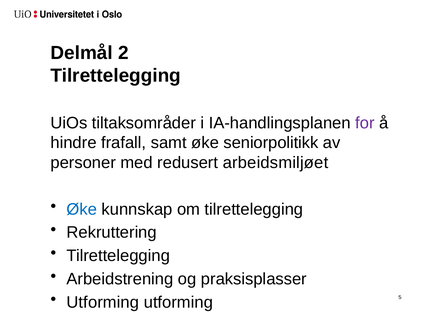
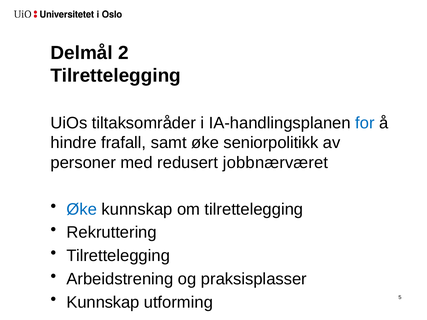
for colour: purple -> blue (365, 123)
arbeidsmiljøet: arbeidsmiljøet -> jobbnærværet (276, 163)
Utforming: Utforming -> Kunnskap (103, 302)
